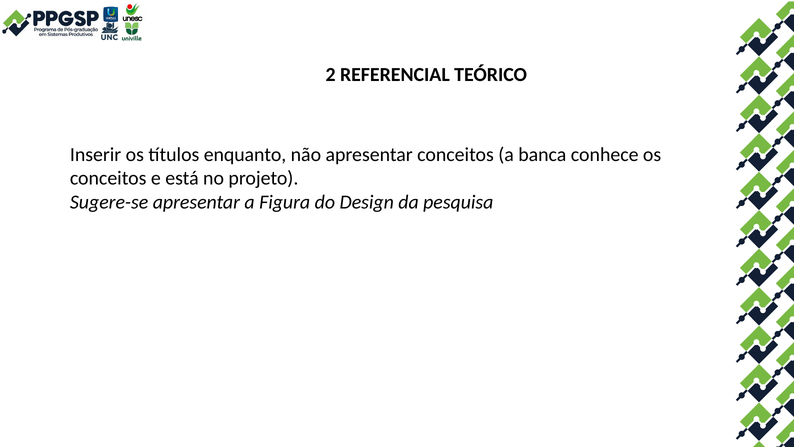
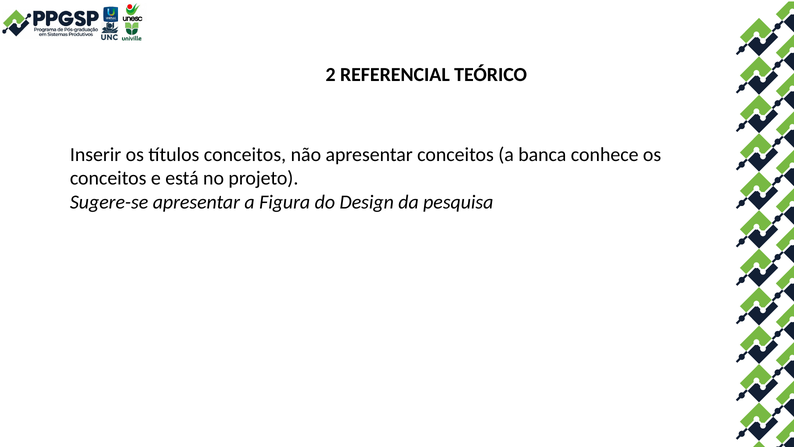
títulos enquanto: enquanto -> conceitos (245, 154)
